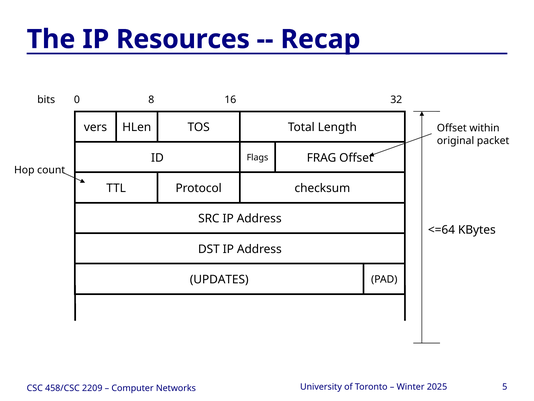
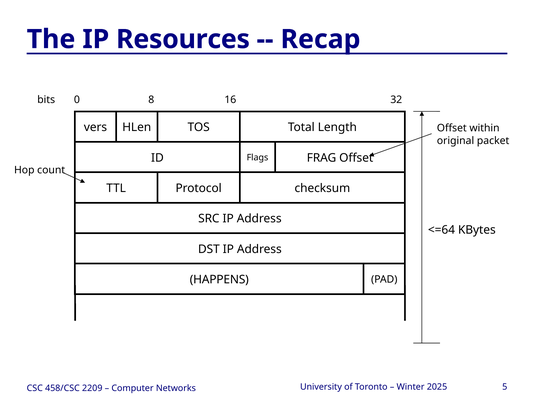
UPDATES: UPDATES -> HAPPENS (219, 279)
